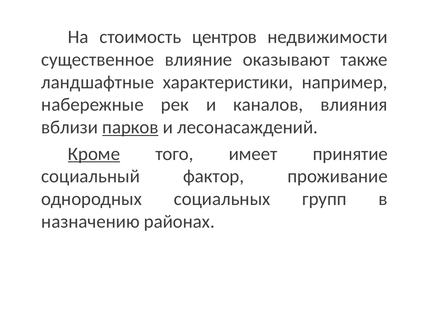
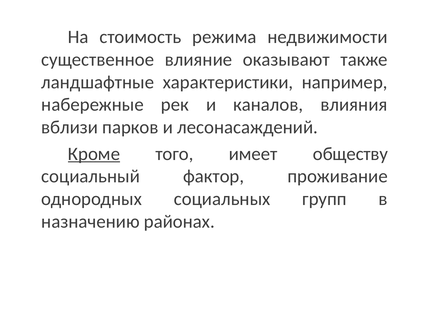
центров: центров -> режима (224, 37)
парков underline: present -> none (130, 127)
принятие: принятие -> обществу (350, 154)
